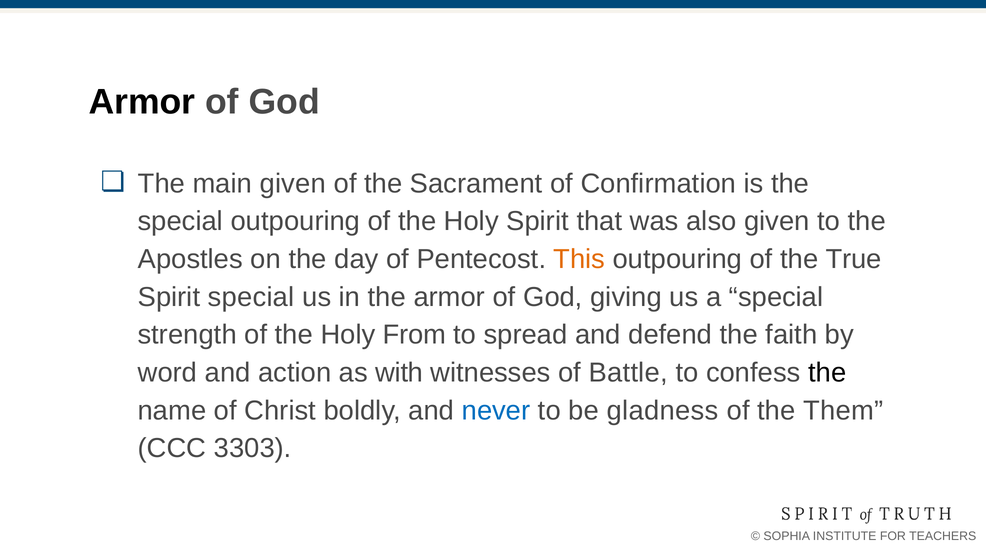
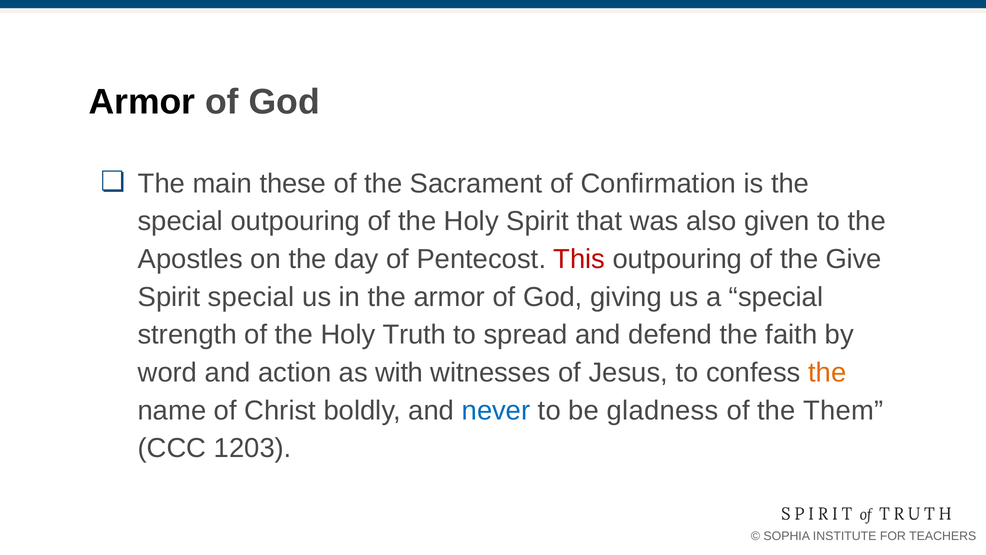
main given: given -> these (293, 183)
This colour: orange -> red (579, 259)
True: True -> Give (854, 259)
From: From -> Truth (414, 335)
Battle: Battle -> Jesus (628, 372)
the colour: black -> orange (827, 372)
3303: 3303 -> 1203 (253, 448)
